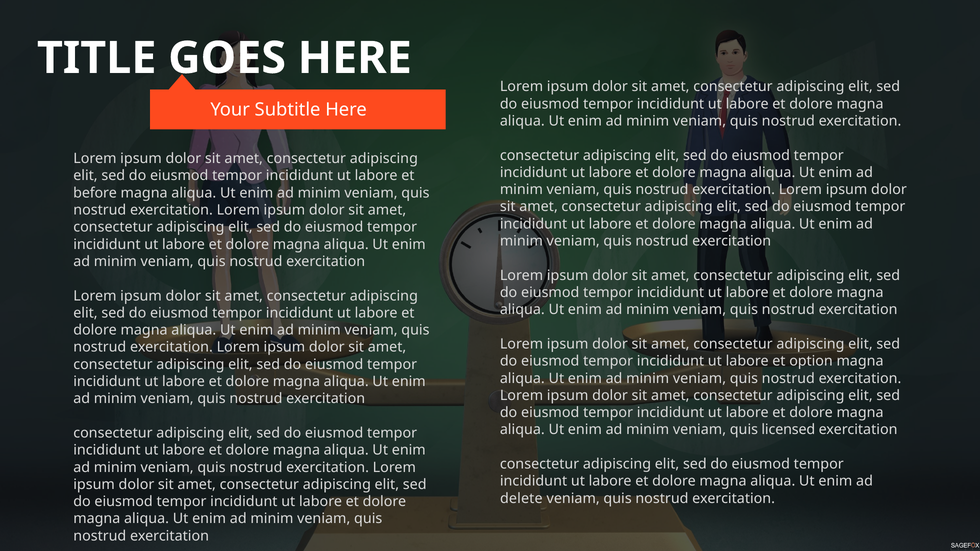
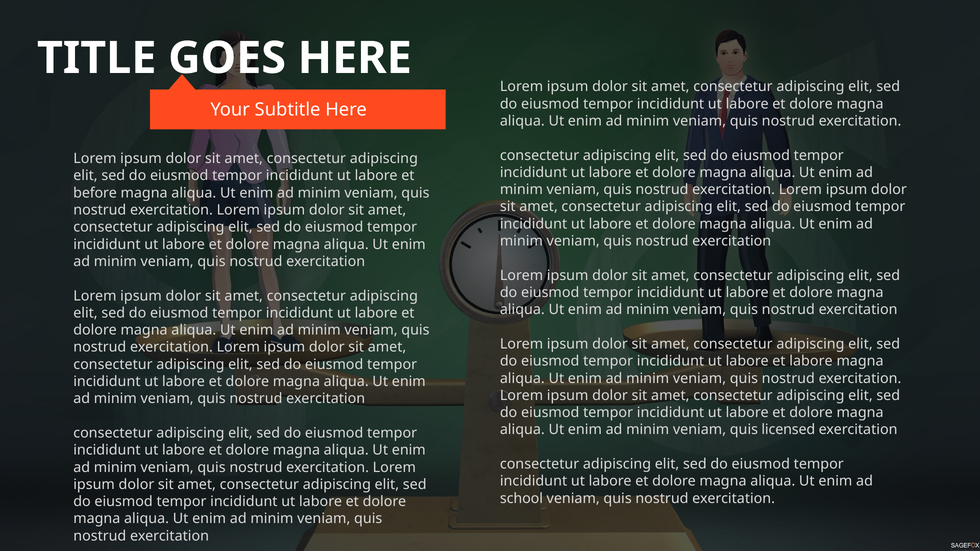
et option: option -> labore (811, 361)
delete: delete -> school (521, 499)
